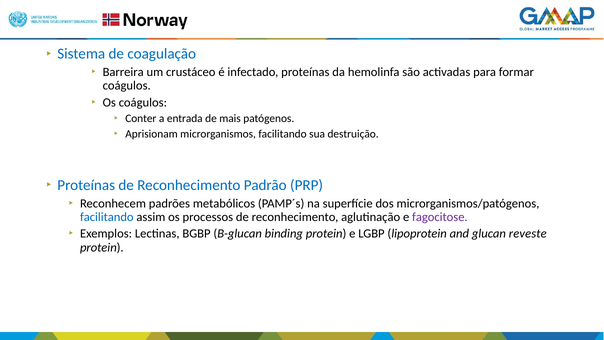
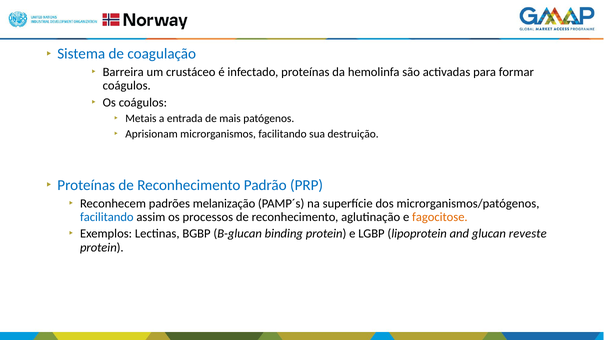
Conter: Conter -> Metais (141, 118)
metabólicos: metabólicos -> melanização (224, 203)
fagocitose colour: purple -> orange (440, 217)
